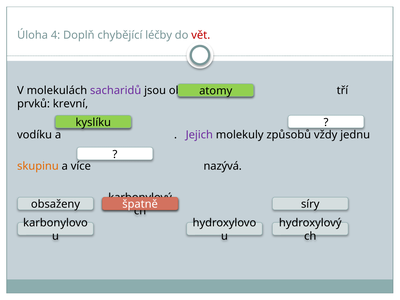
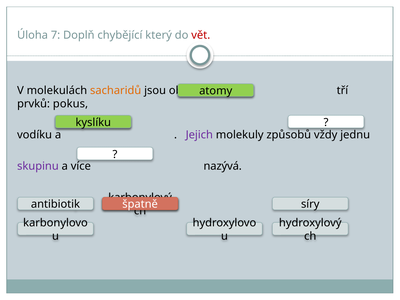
4: 4 -> 7 (56, 35)
léčby: léčby -> který (159, 35)
sacharidů colour: purple -> orange (116, 90)
krevní: krevní -> pokus (71, 104)
skupinu colour: orange -> purple (38, 166)
obsaženy: obsaženy -> antibiotik (55, 204)
